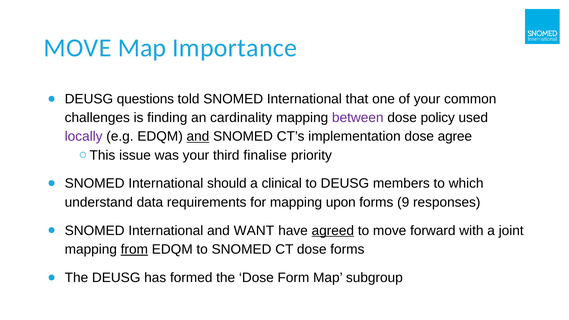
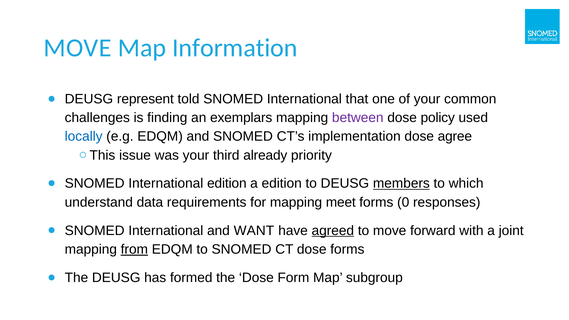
Importance: Importance -> Information (235, 48)
questions: questions -> represent (145, 99)
cardinality: cardinality -> exemplars (241, 118)
locally colour: purple -> blue (84, 136)
and underline: present -> none (198, 136)
finalise: finalise -> already (265, 155)
International should: should -> edition (227, 184)
a clinical: clinical -> edition (282, 184)
members underline: none -> present (401, 184)
upon: upon -> meet (341, 202)
9: 9 -> 0 (403, 202)
